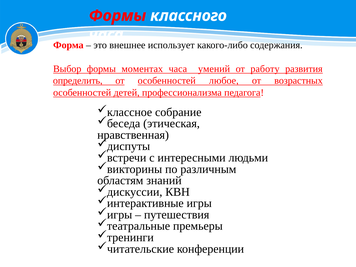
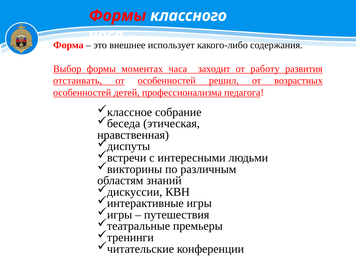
умений: умений -> заходит (214, 69)
определить: определить -> отстаивать (78, 81)
любое: любое -> решил (224, 81)
